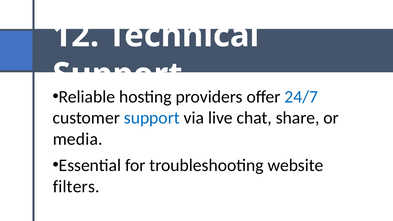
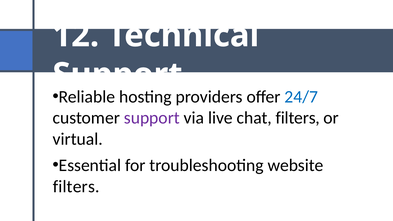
support colour: blue -> purple (152, 118)
chat share: share -> filters (298, 118)
media: media -> virtual (78, 139)
